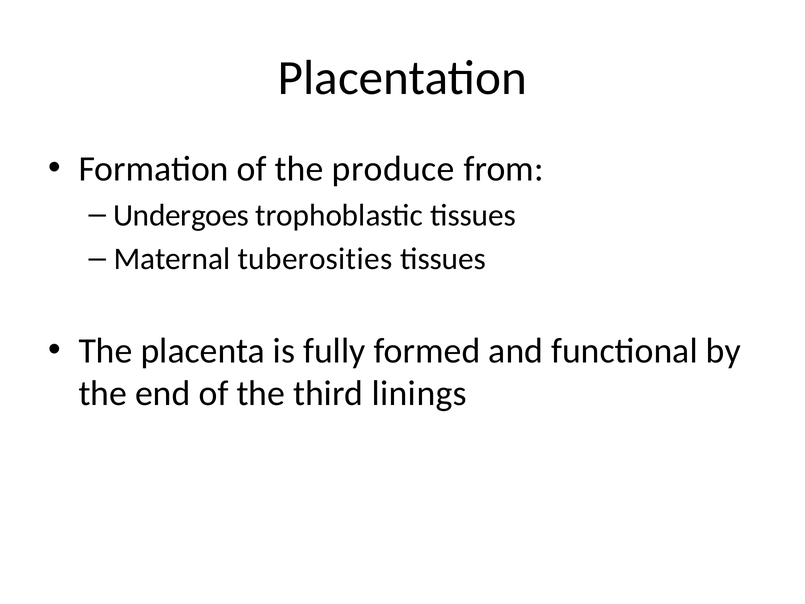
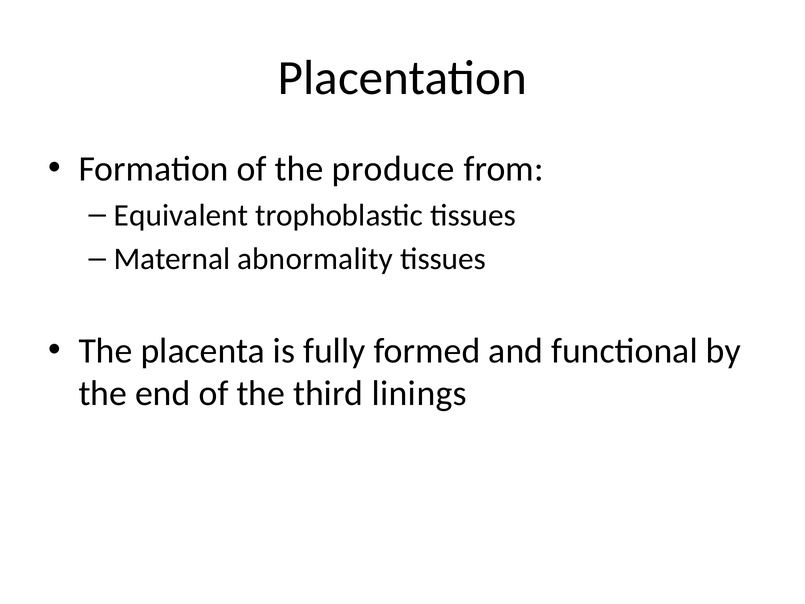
Undergoes: Undergoes -> Equivalent (181, 215)
tuberosities: tuberosities -> abnormality (315, 259)
